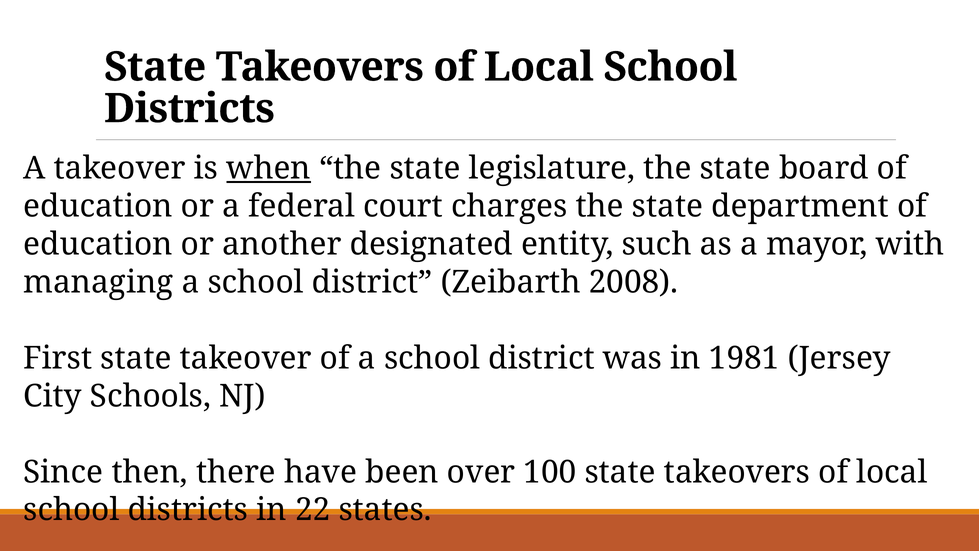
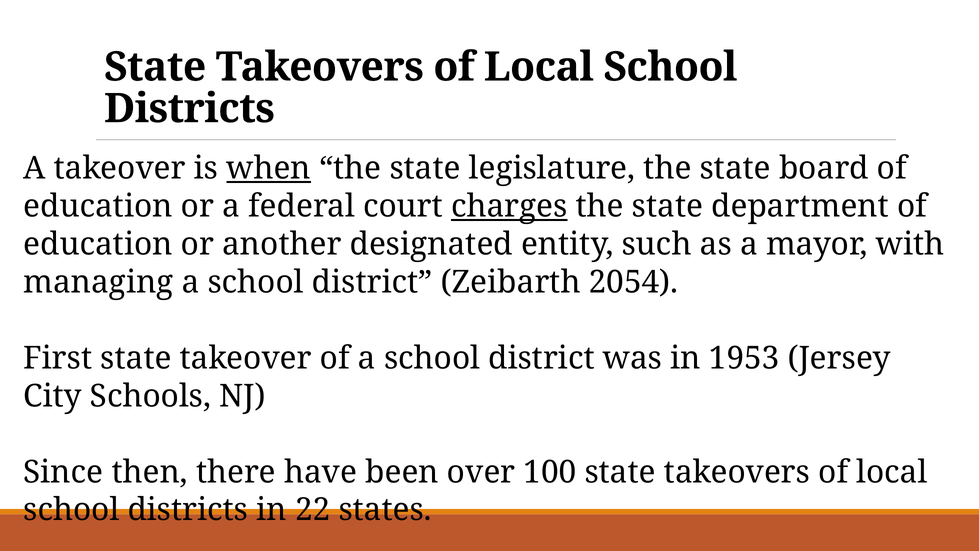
charges underline: none -> present (509, 206)
2008: 2008 -> 2054 (634, 282)
1981: 1981 -> 1953 (744, 358)
